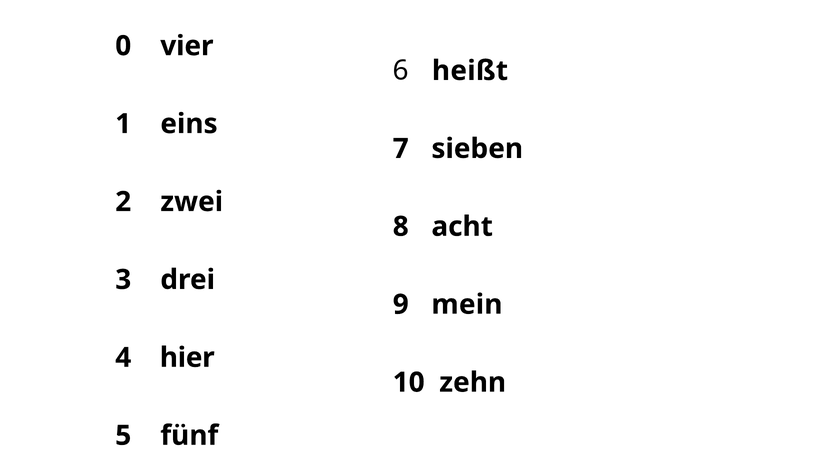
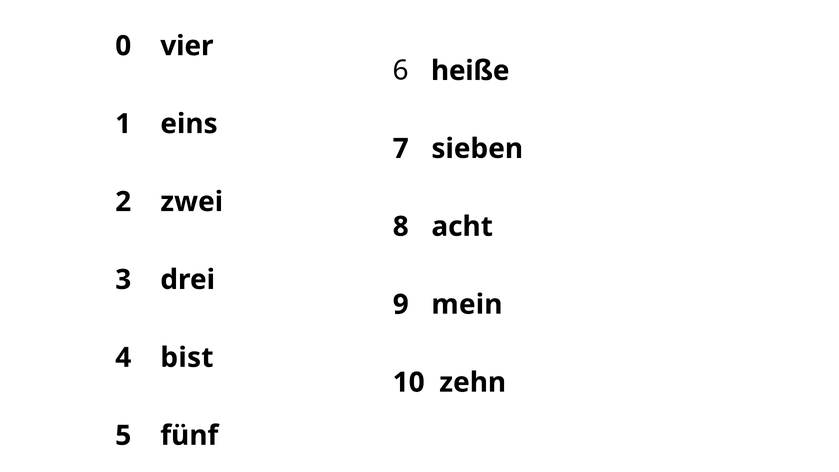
heißt: heißt -> heiße (470, 71)
hier: hier -> bist (187, 358)
